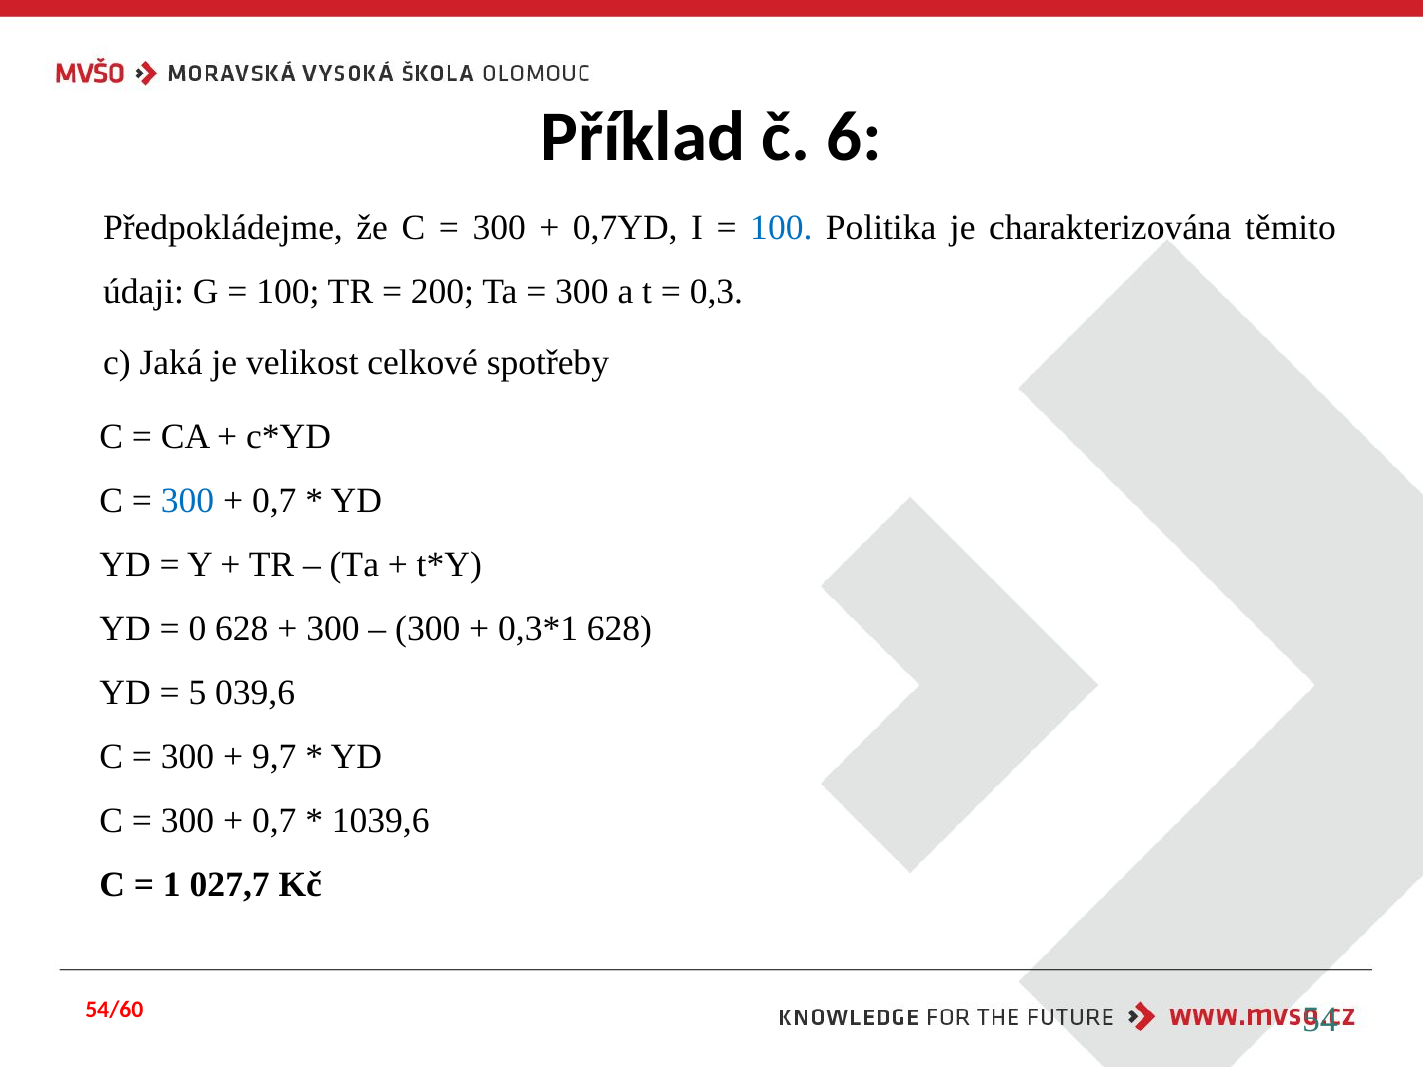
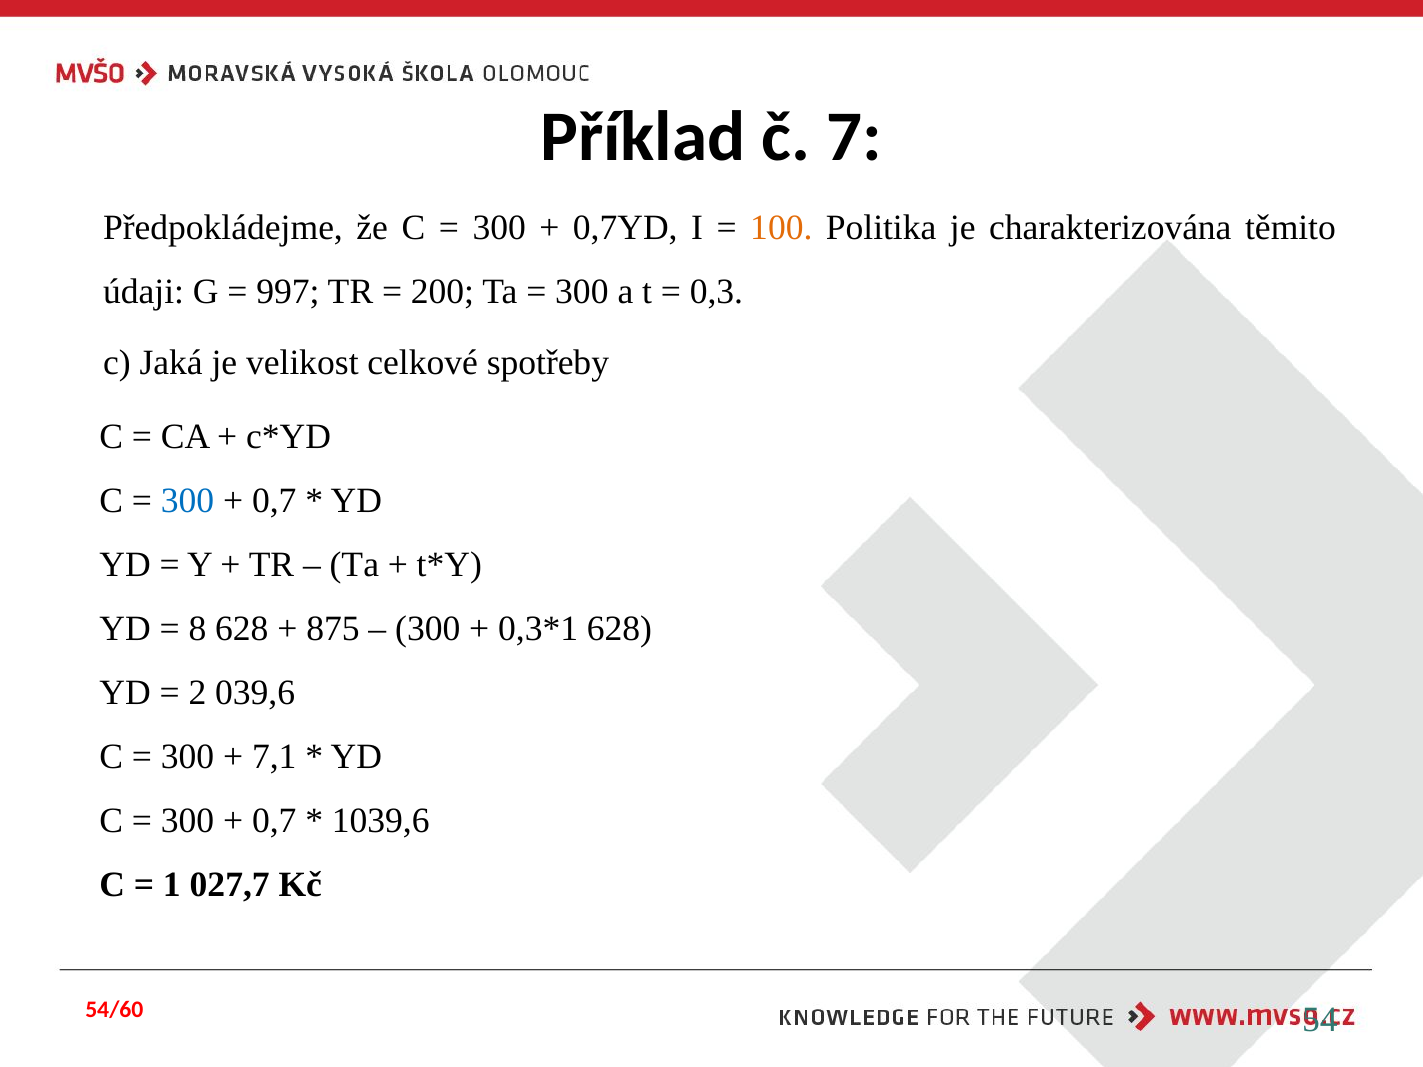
6: 6 -> 7 (854, 137)
100 colour: blue -> orange (781, 228)
100: 100 -> 997 (288, 292)
0: 0 -> 8 (198, 629)
300: 300 -> 875 (333, 629)
5: 5 -> 2 (198, 693)
9,7: 9,7 -> 7,1 (274, 757)
